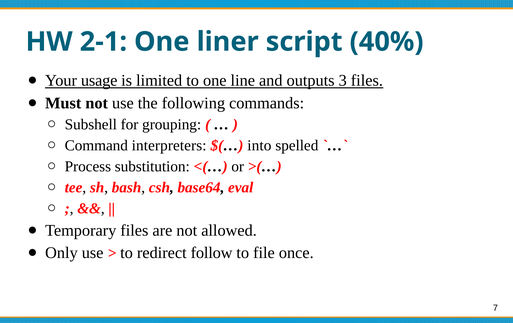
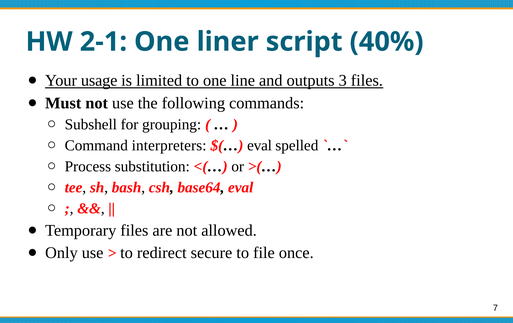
into: into -> eval (260, 146)
follow: follow -> secure (211, 253)
